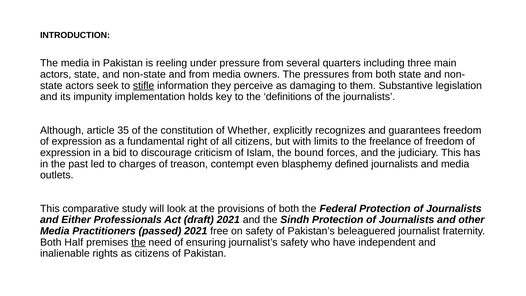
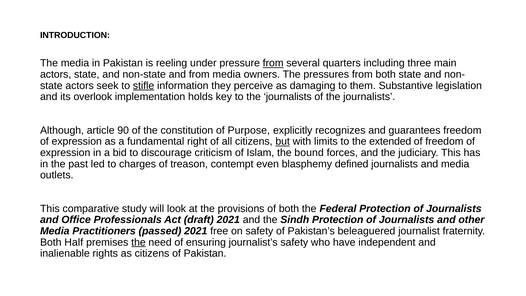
from underline: none -> present (273, 63)
impunity: impunity -> overlook (93, 97)
to the definitions: definitions -> journalists (288, 97)
35: 35 -> 90 (123, 130)
Whether: Whether -> Purpose (249, 130)
but underline: none -> present (283, 141)
freelance: freelance -> extended (390, 141)
Either: Either -> Office (76, 220)
